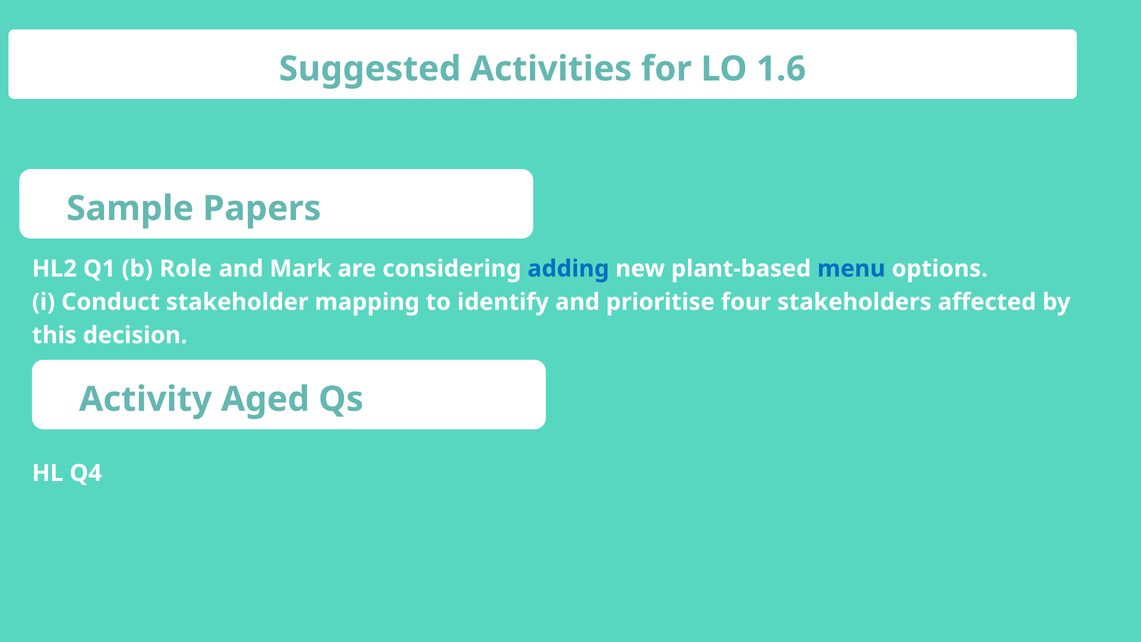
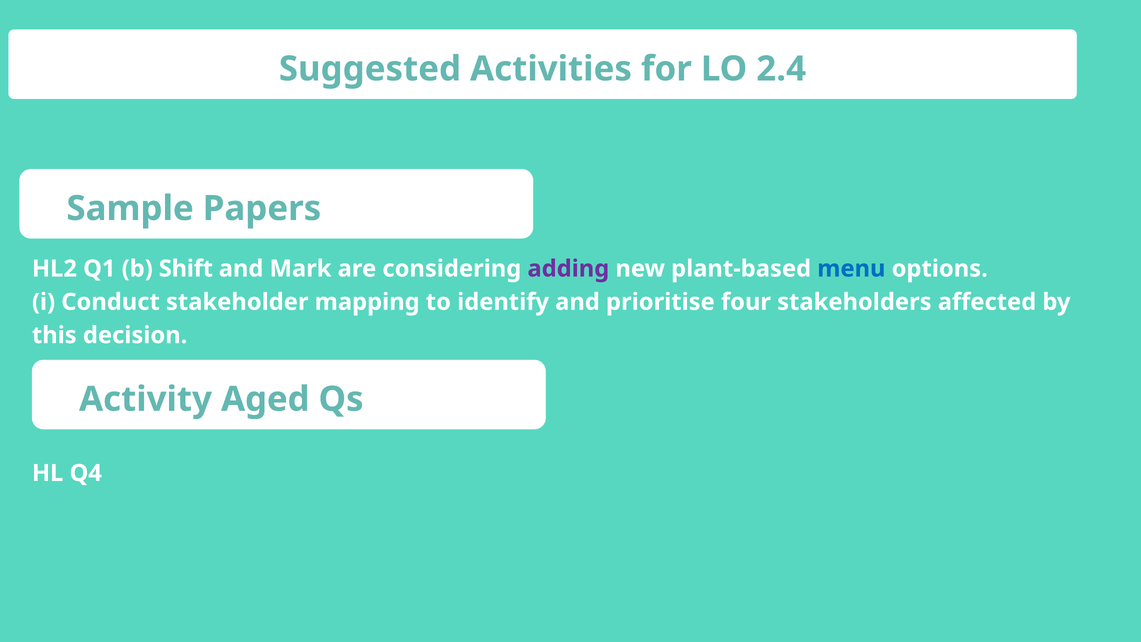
1.6: 1.6 -> 2.4 (781, 69)
Role: Role -> Shift (186, 269)
adding colour: blue -> purple (568, 269)
